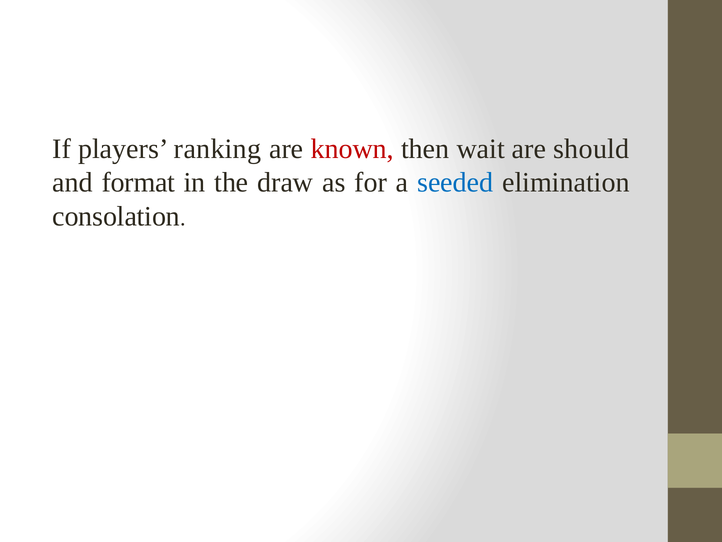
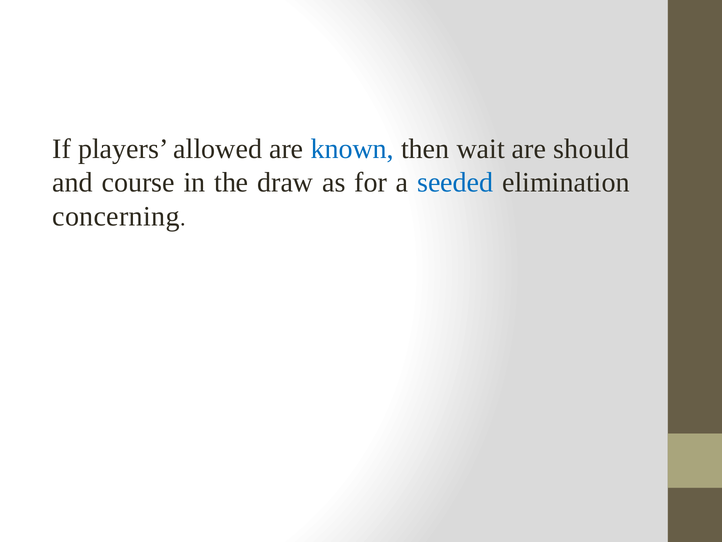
ranking: ranking -> allowed (218, 149)
known colour: red -> blue (352, 149)
format: format -> course (138, 182)
consolation: consolation -> concerning (116, 216)
